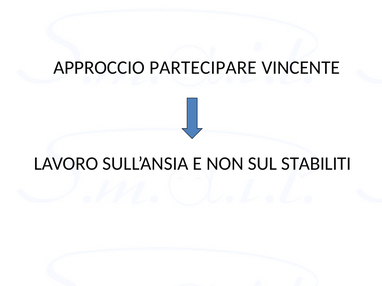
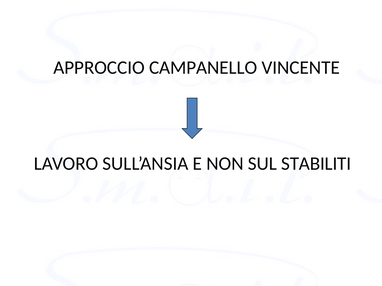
PARTECIPARE: PARTECIPARE -> CAMPANELLO (203, 68)
